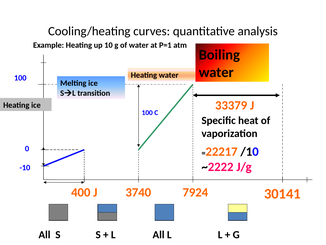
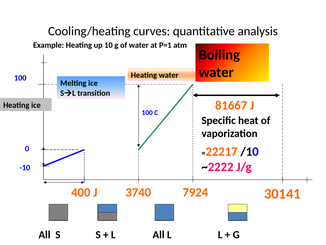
33379: 33379 -> 81667 (231, 105)
